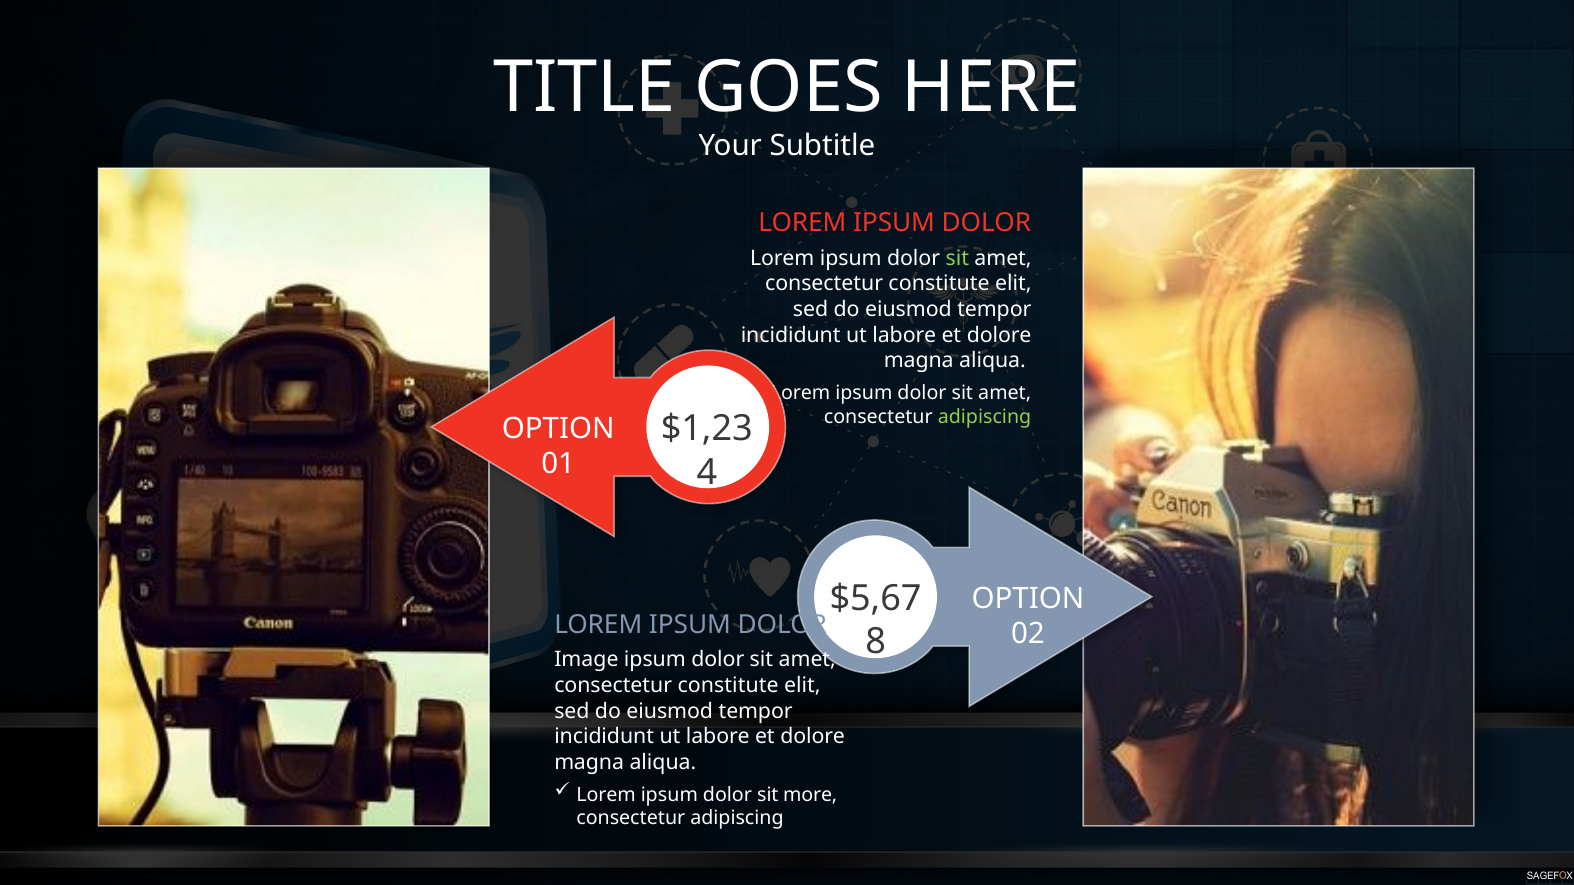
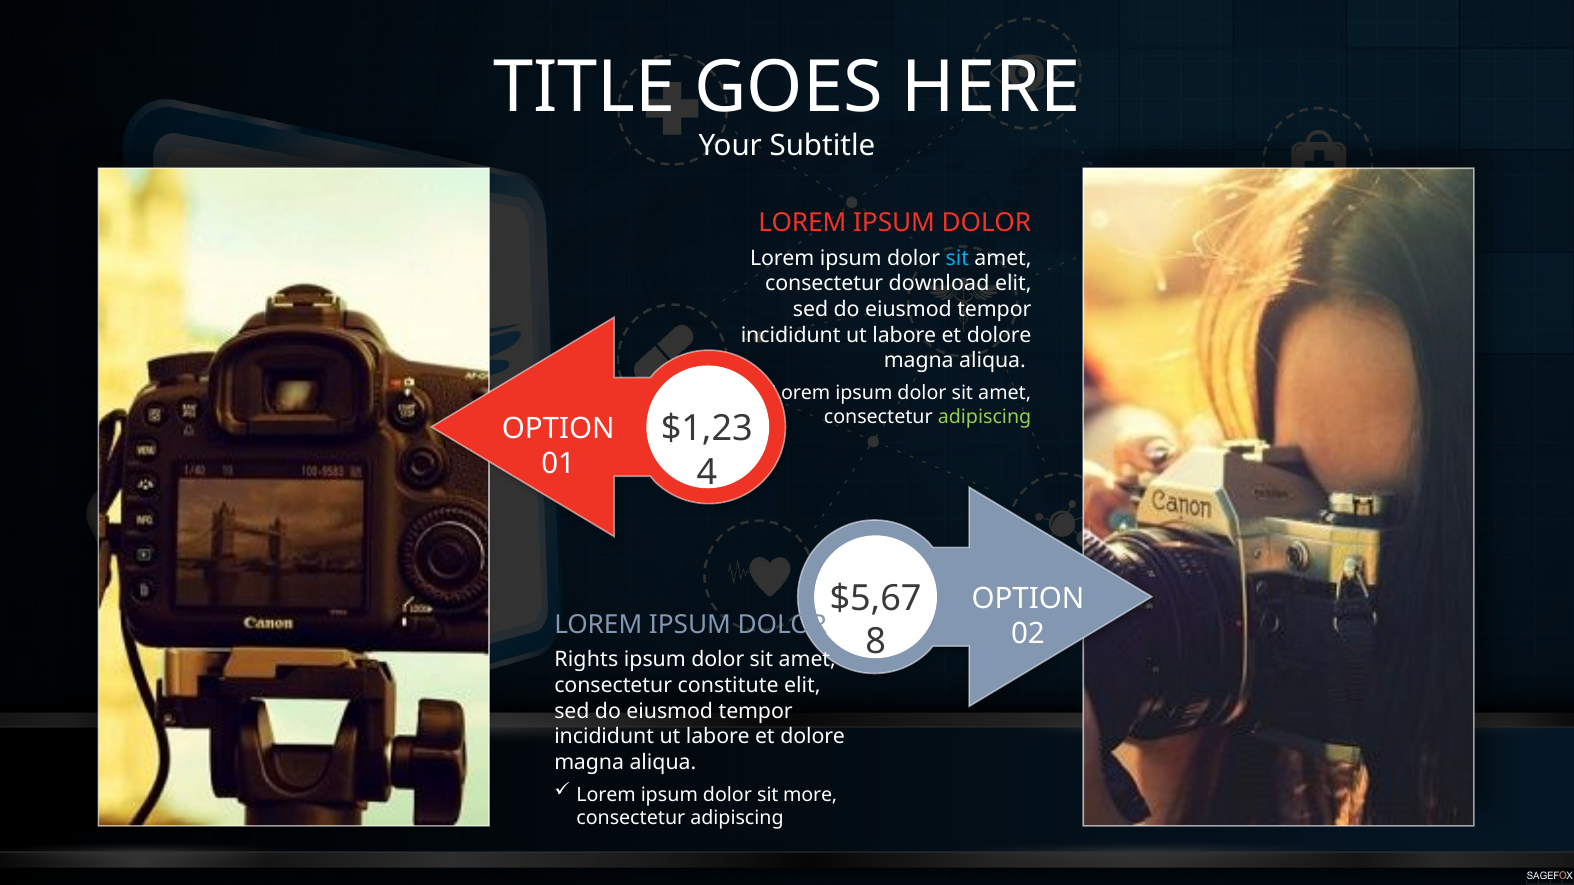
sit colour: light green -> light blue (957, 258)
constitute: constitute -> download (939, 284)
Image: Image -> Rights (586, 660)
